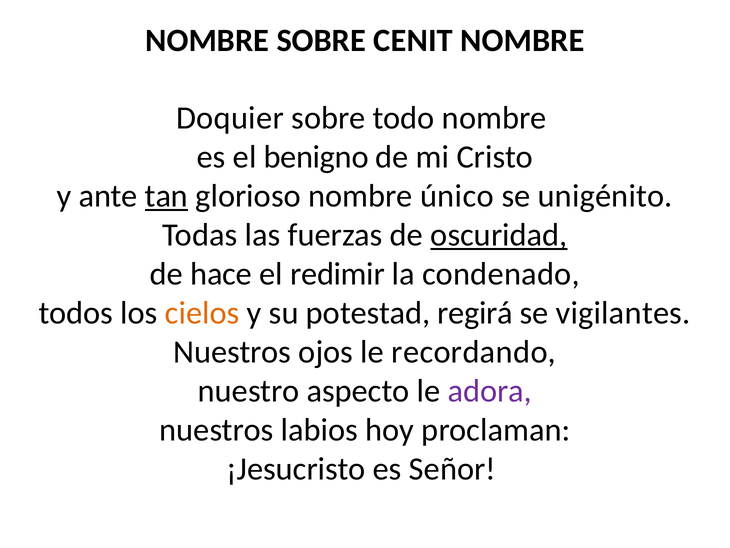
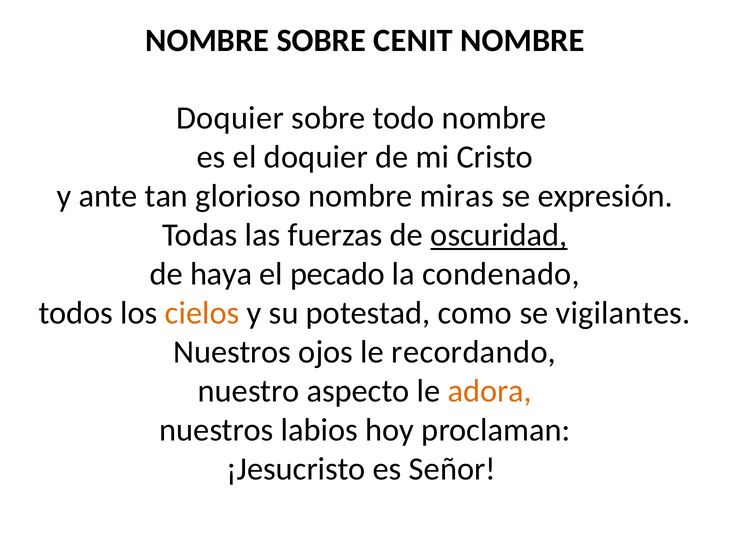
el benigno: benigno -> doquier (316, 157)
tan underline: present -> none (166, 196)
único: único -> miras (457, 196)
unigénito: unigénito -> expresión (605, 196)
hace: hace -> haya (221, 274)
redimir: redimir -> pecado (338, 274)
regirá: regirá -> como (475, 313)
adora colour: purple -> orange (490, 391)
